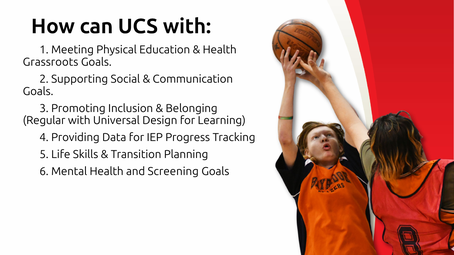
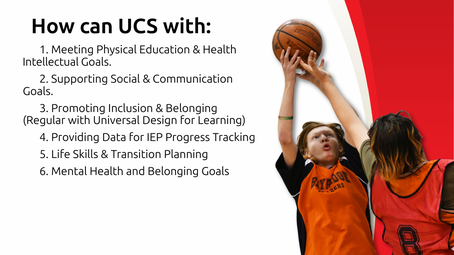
Grassroots: Grassroots -> Intellectual (51, 62)
and Screening: Screening -> Belonging (173, 172)
